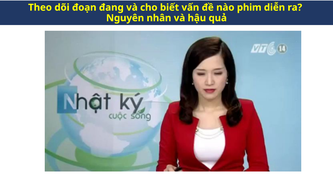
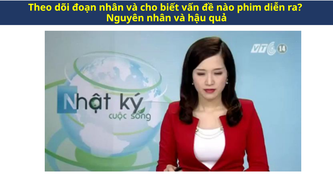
đang: đang -> nhân (111, 7)
